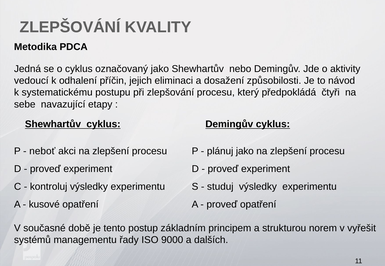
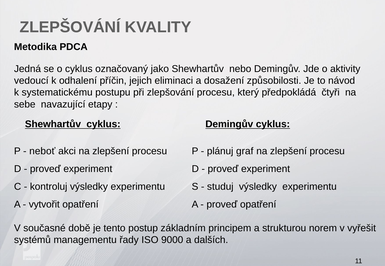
plánuj jako: jako -> graf (245, 151)
kusové: kusové -> vytvořit (44, 205)
